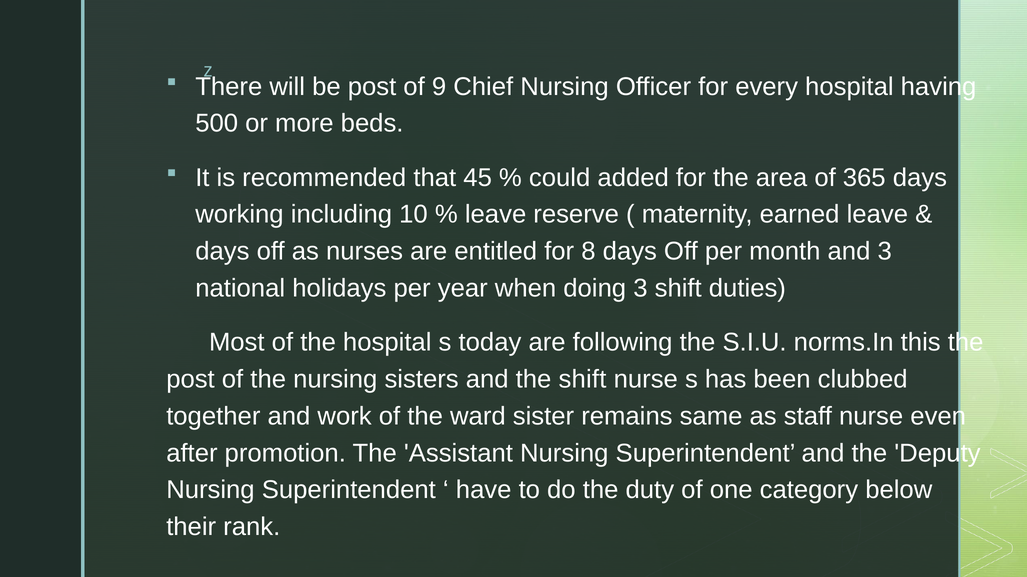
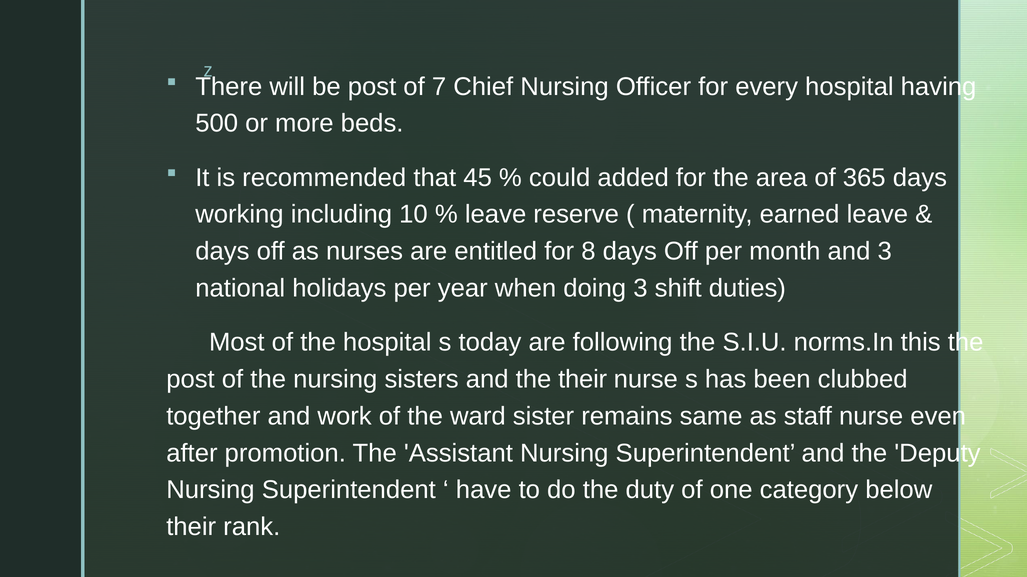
9: 9 -> 7 (439, 87)
the shift: shift -> their (583, 380)
